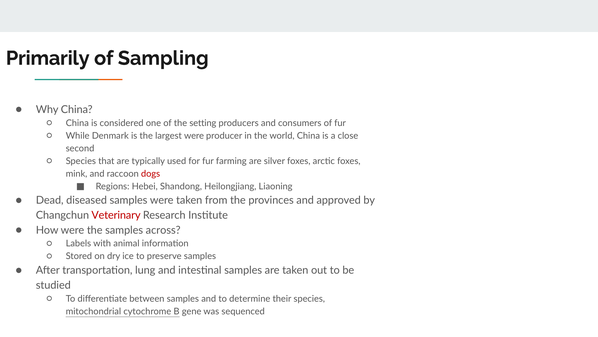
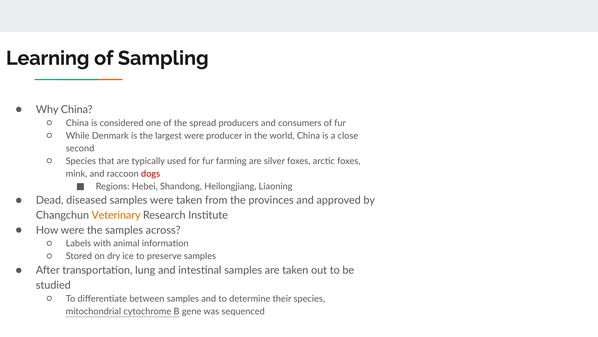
Primarily: Primarily -> Learning (48, 58)
setting: setting -> spread (203, 123)
Veterinary colour: red -> orange (116, 215)
